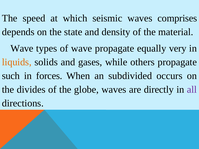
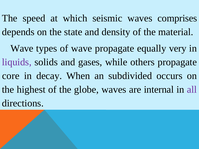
liquids colour: orange -> purple (17, 62)
such: such -> core (11, 76)
forces: forces -> decay (49, 76)
divides: divides -> highest (31, 90)
directly: directly -> internal (159, 90)
